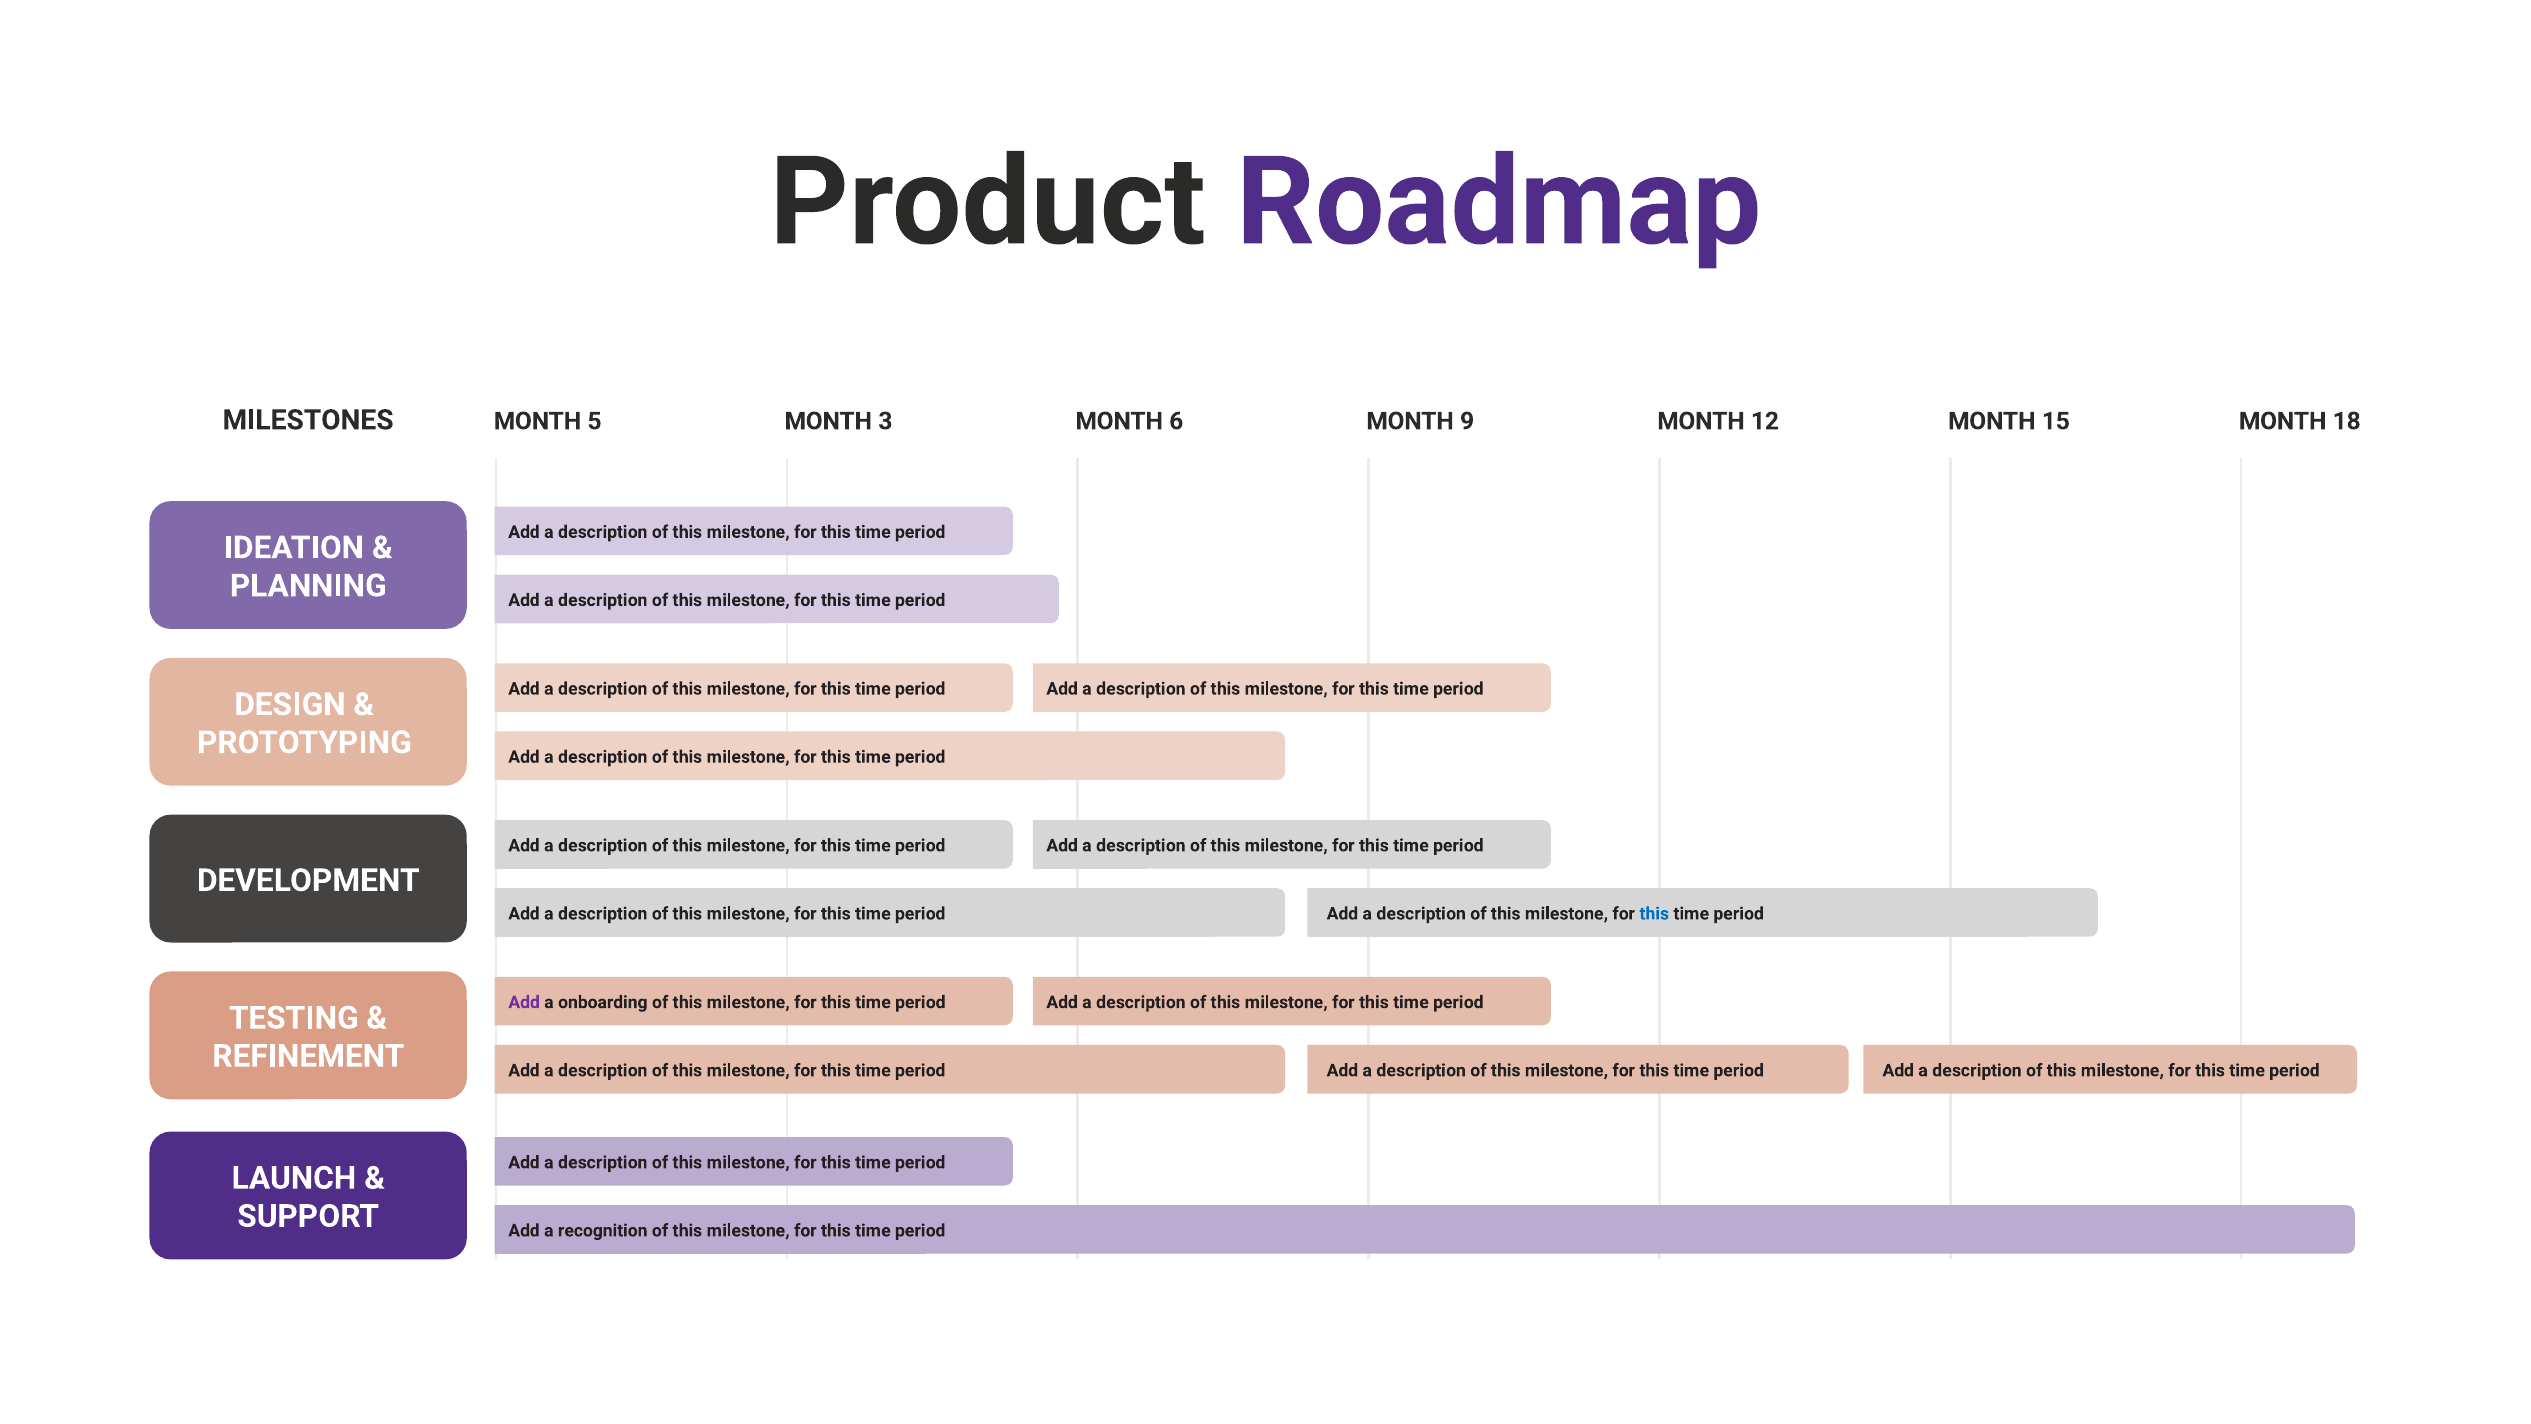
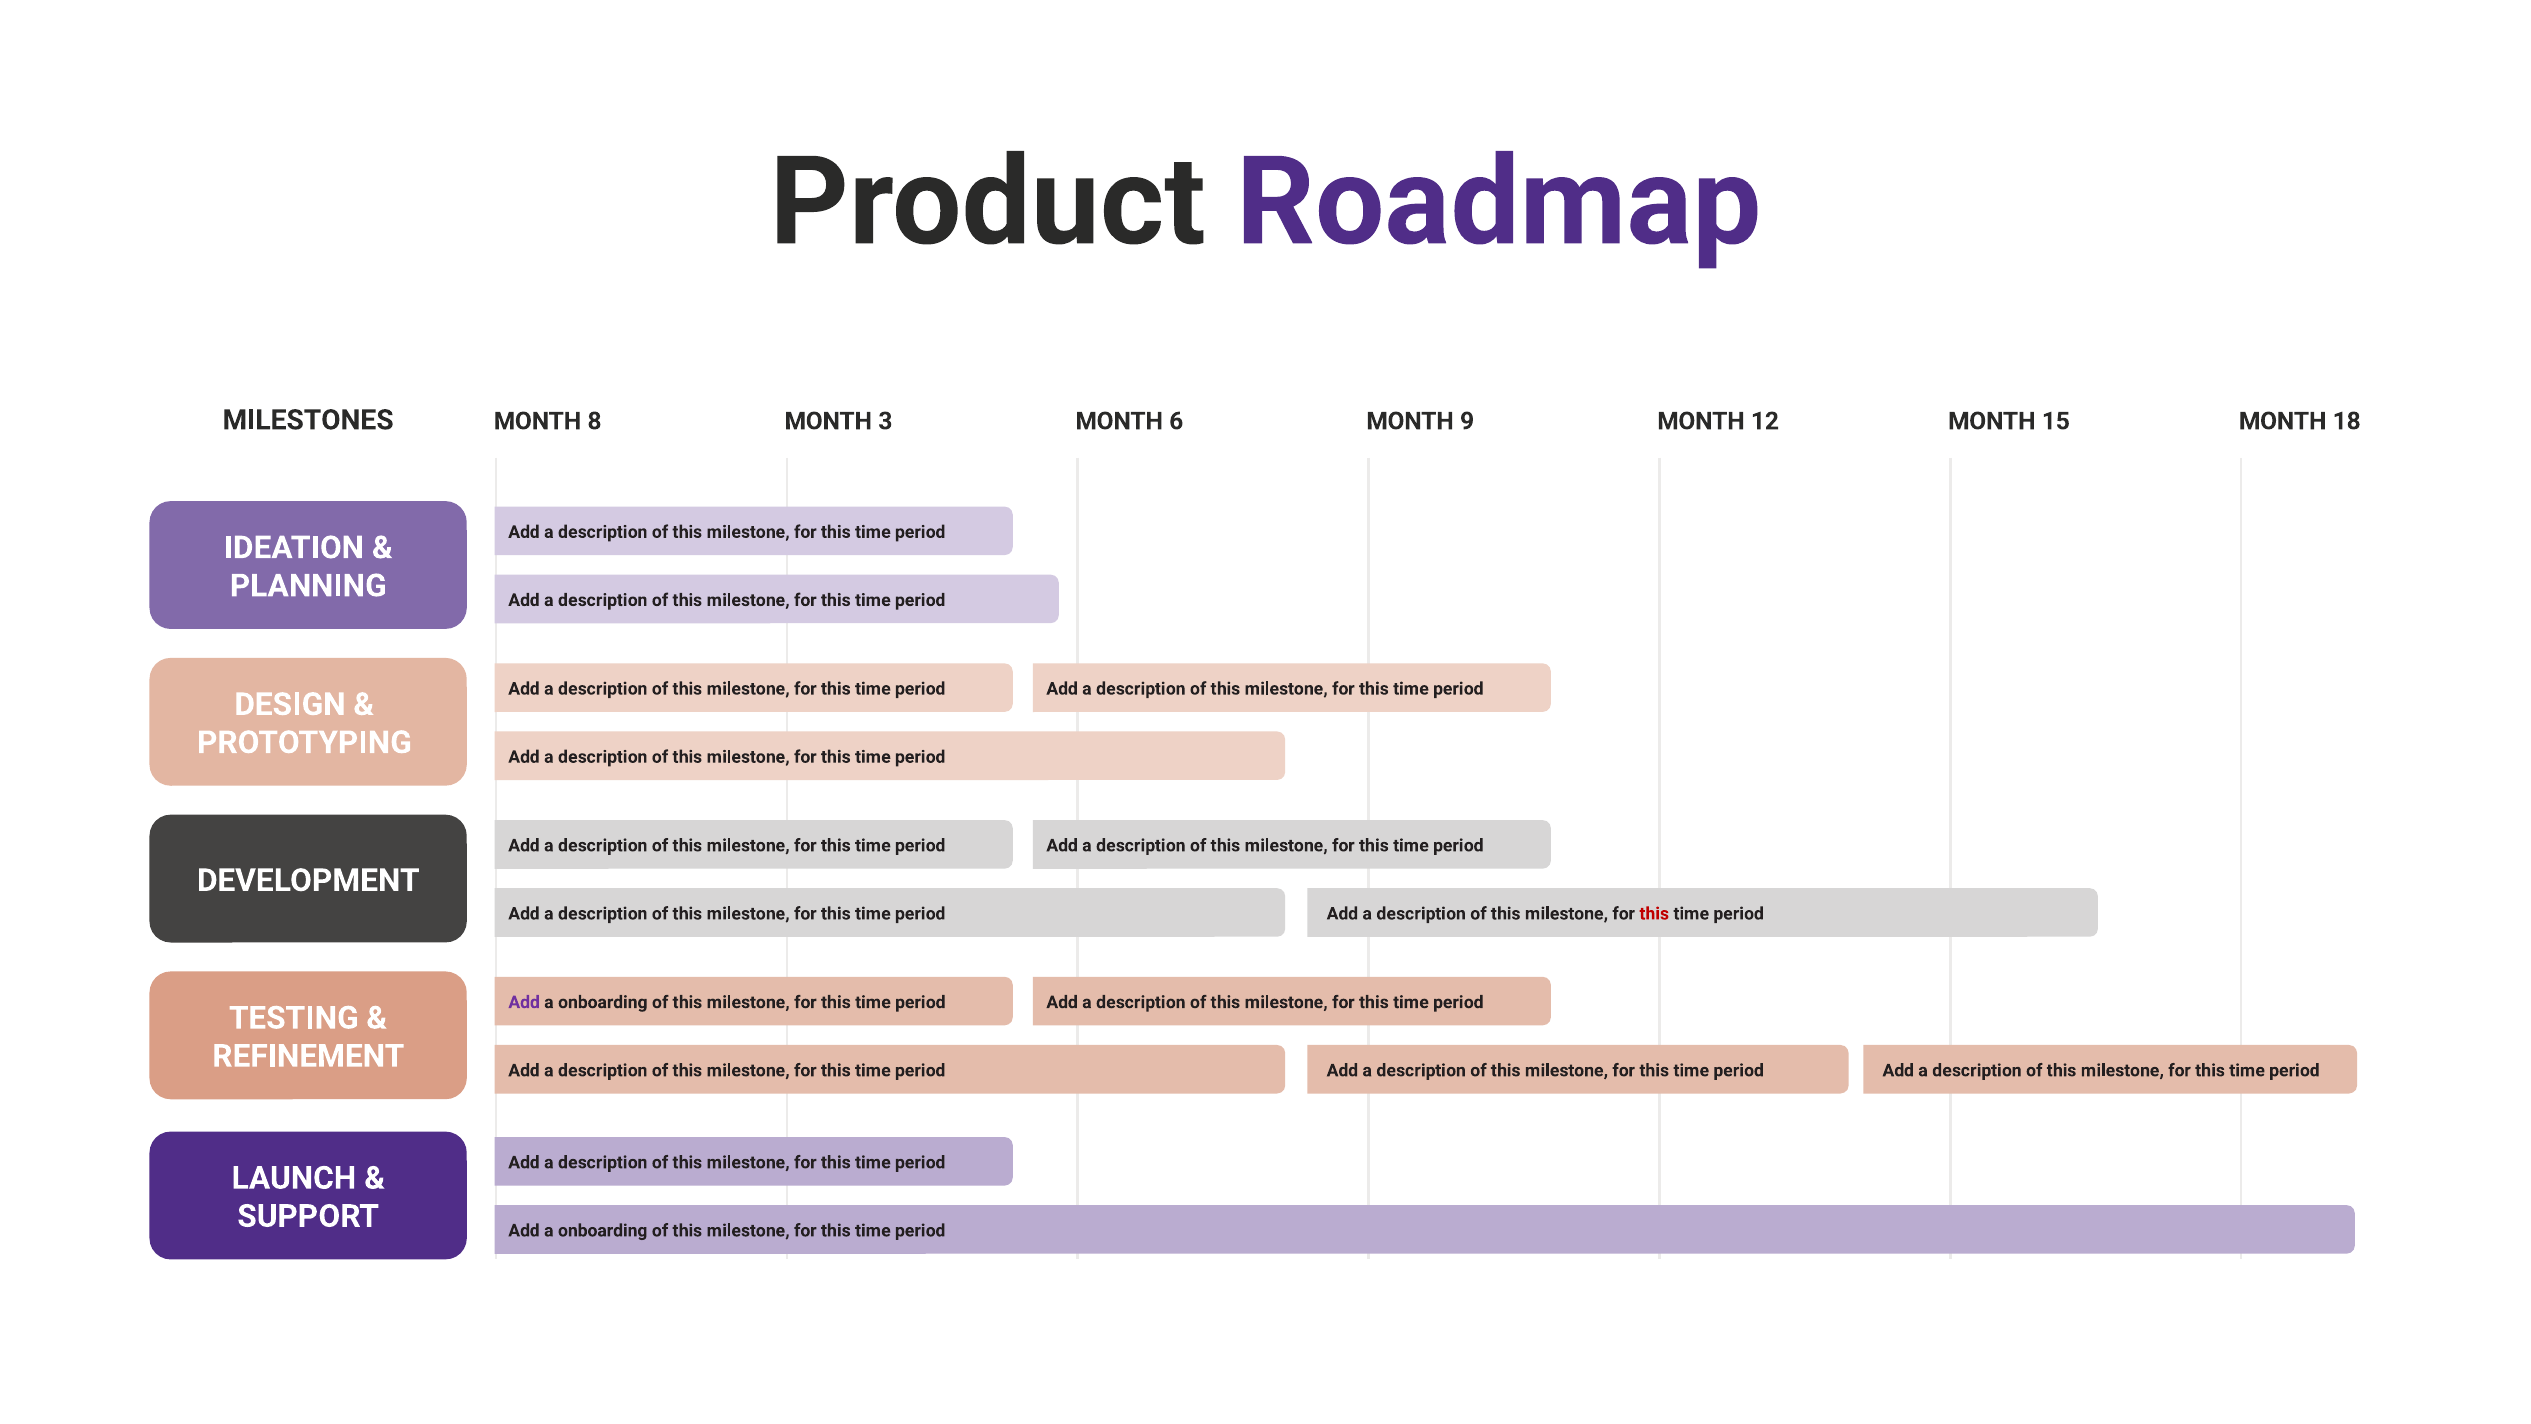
5: 5 -> 8 (595, 421)
this colour: blue -> red (1654, 914)
recognition: recognition -> onboarding (603, 1230)
